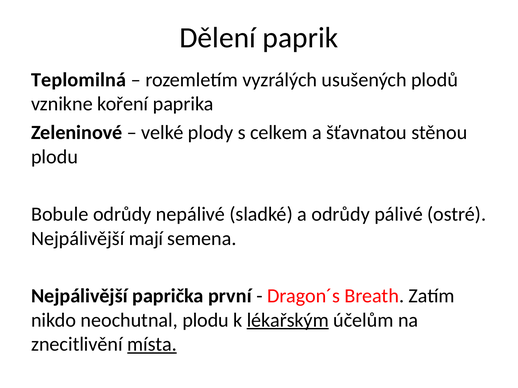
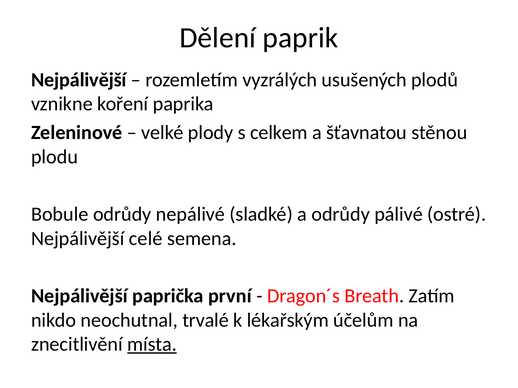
Teplomilná: Teplomilná -> Nejpálivější (79, 80)
mají: mají -> celé (146, 239)
neochutnal plodu: plodu -> trvalé (206, 321)
lékařským underline: present -> none (288, 321)
